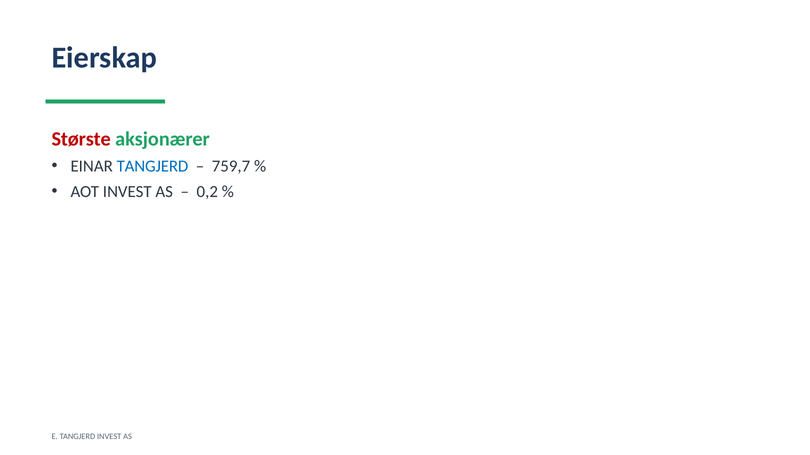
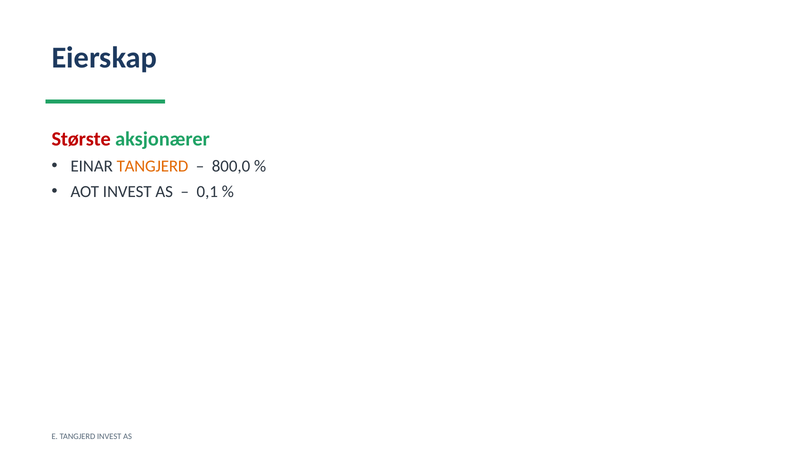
TANGJERD colour: blue -> orange (152, 167)
759,7: 759,7 -> 800,0 (231, 167)
0,2: 0,2 -> 0,1 (207, 192)
